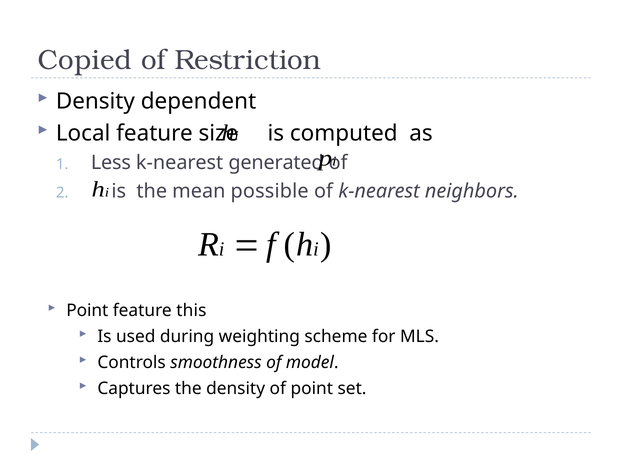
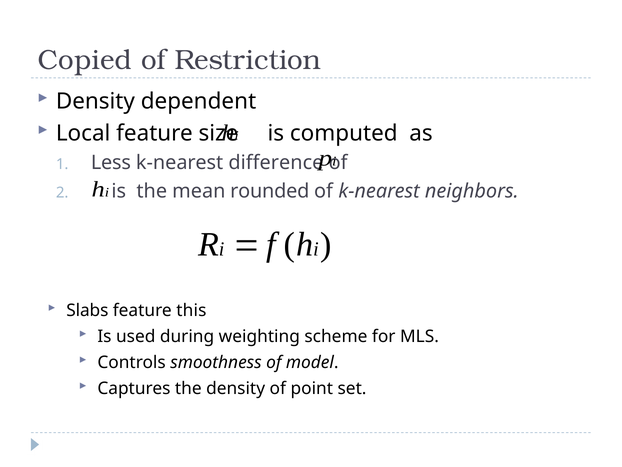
generated: generated -> difference (276, 163)
possible: possible -> rounded (270, 191)
Point: Point -> Slabs (87, 310)
